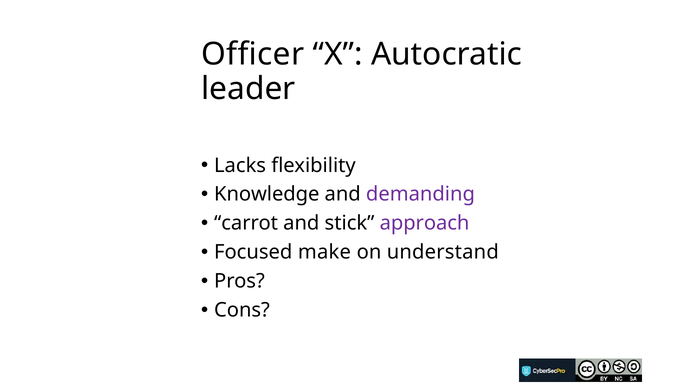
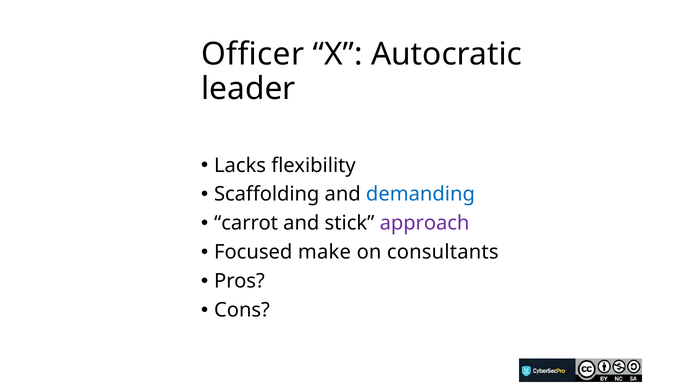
Knowledge: Knowledge -> Scaffolding (267, 194)
demanding colour: purple -> blue (420, 194)
understand: understand -> consultants (443, 252)
